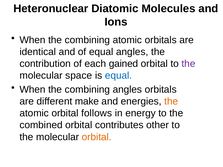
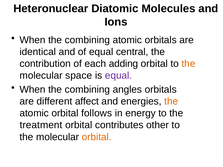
equal angles: angles -> central (132, 52)
gained: gained -> adding (123, 64)
the colour: purple -> orange (188, 64)
equal colour: blue -> purple (118, 76)
make: make -> affect (87, 101)
combined: combined -> treatment (41, 125)
